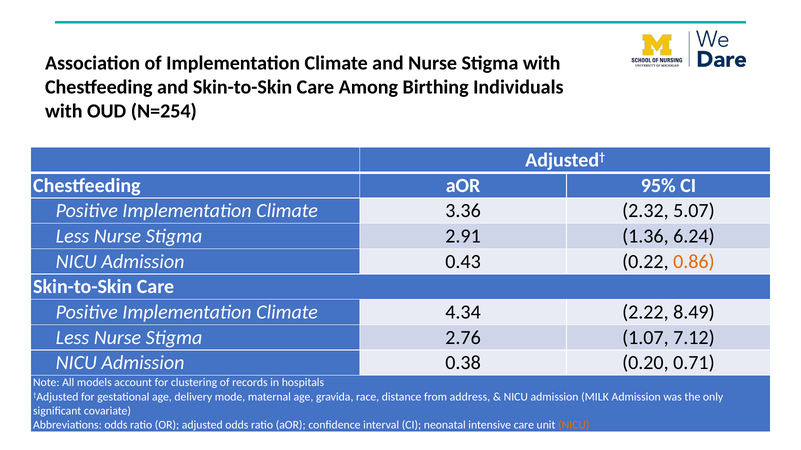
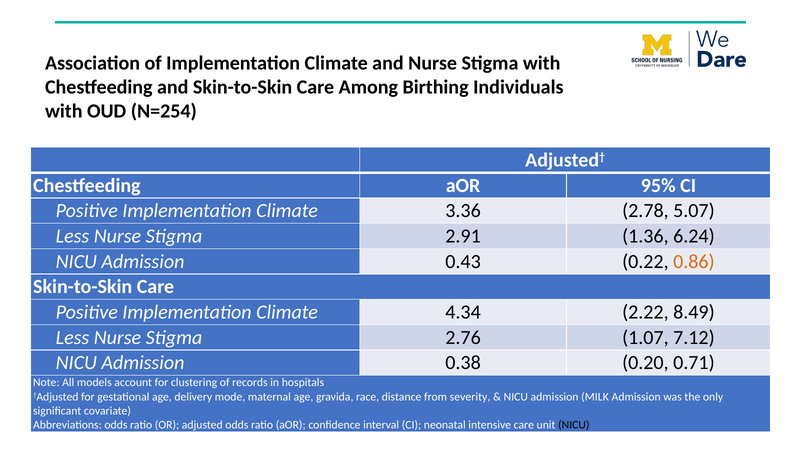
2.32: 2.32 -> 2.78 (645, 211)
address: address -> severity (470, 397)
NICU colour: orange -> black (574, 426)
